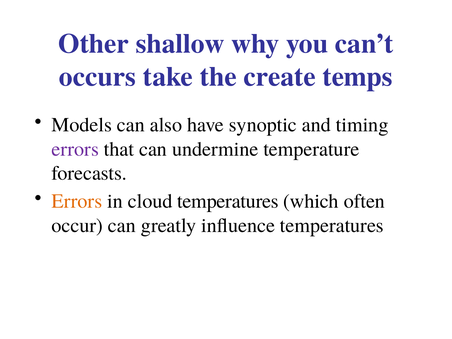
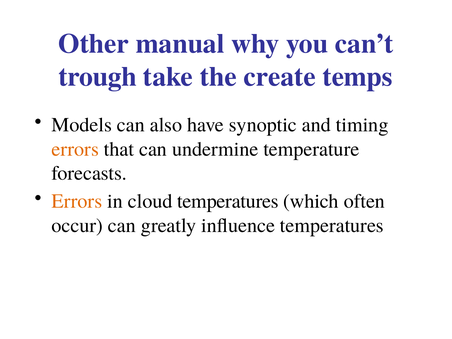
shallow: shallow -> manual (180, 44)
occurs: occurs -> trough (98, 77)
errors colour: purple -> orange (75, 149)
